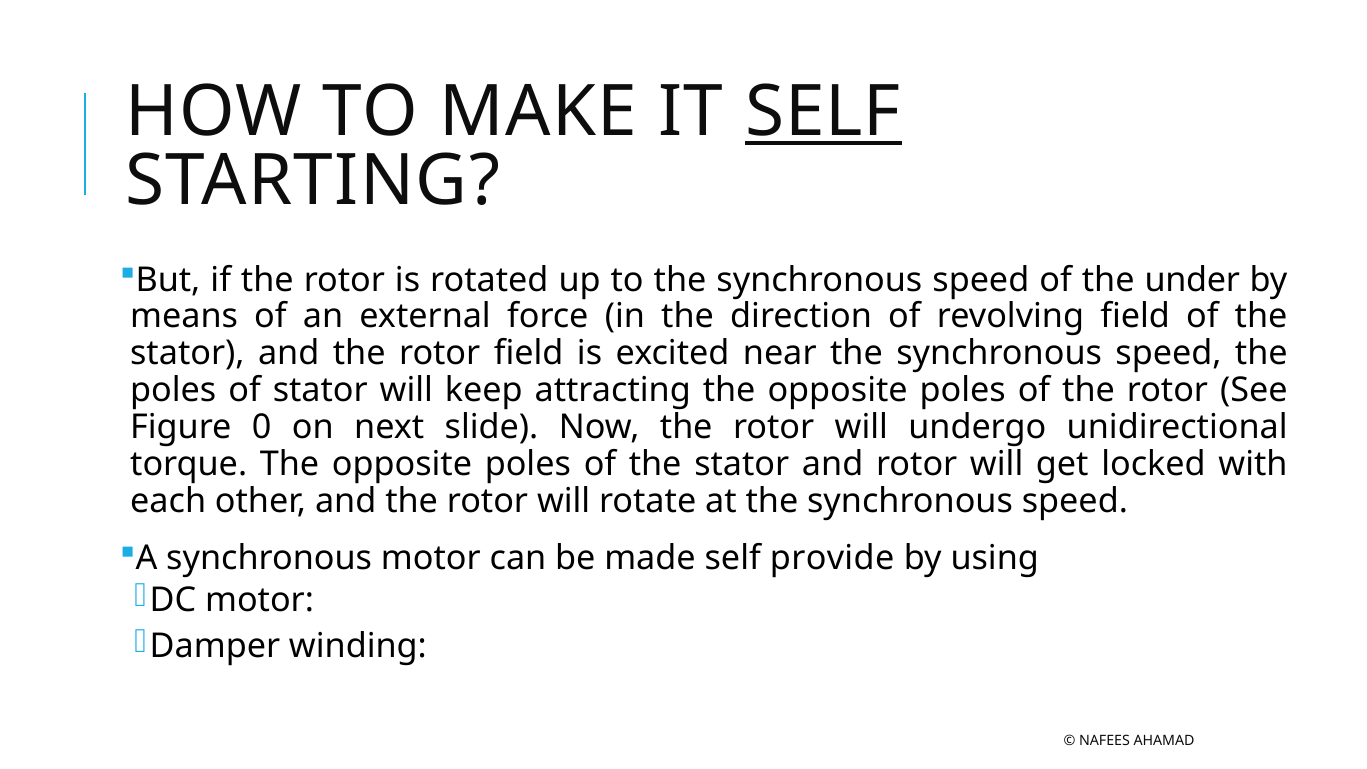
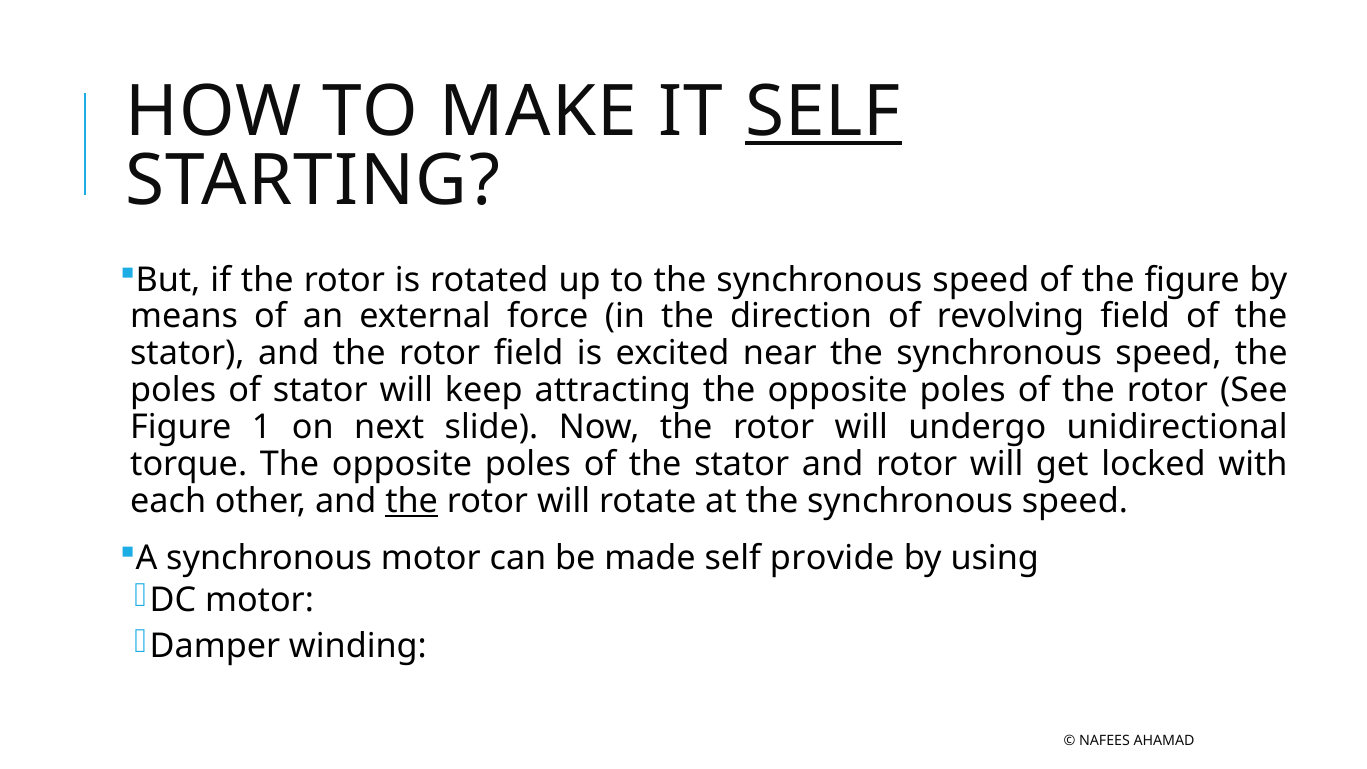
the under: under -> figure (1192, 280)
0: 0 -> 1 (262, 427)
the underline: none -> present (412, 501)
